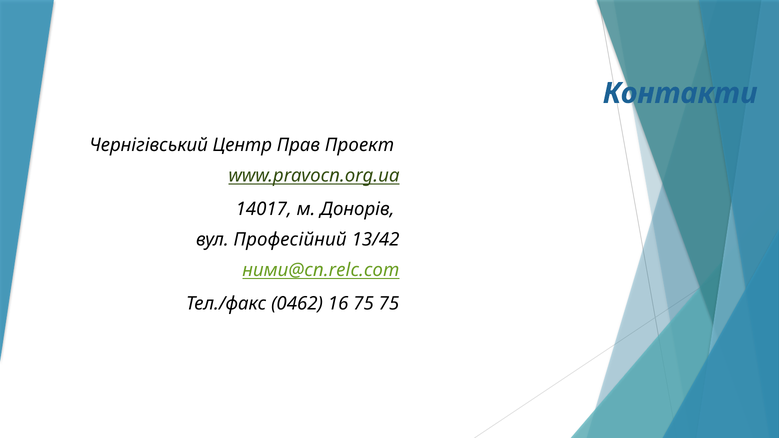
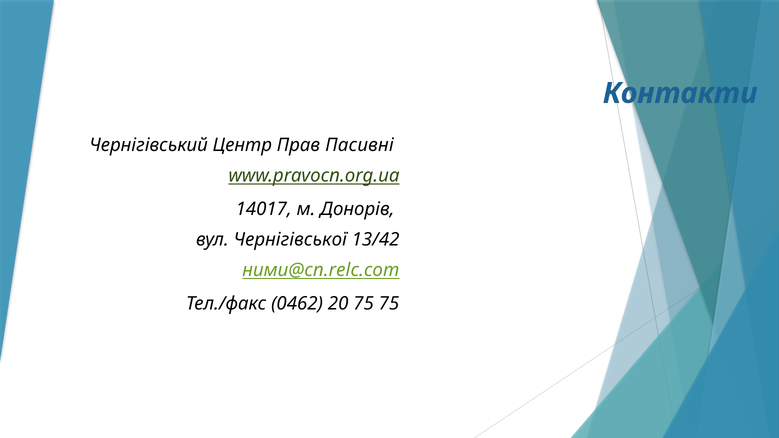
Проект: Проект -> Пасивні (360, 145)
Професійний: Професійний -> Чернігівської (290, 240)
16: 16 -> 20 (338, 304)
